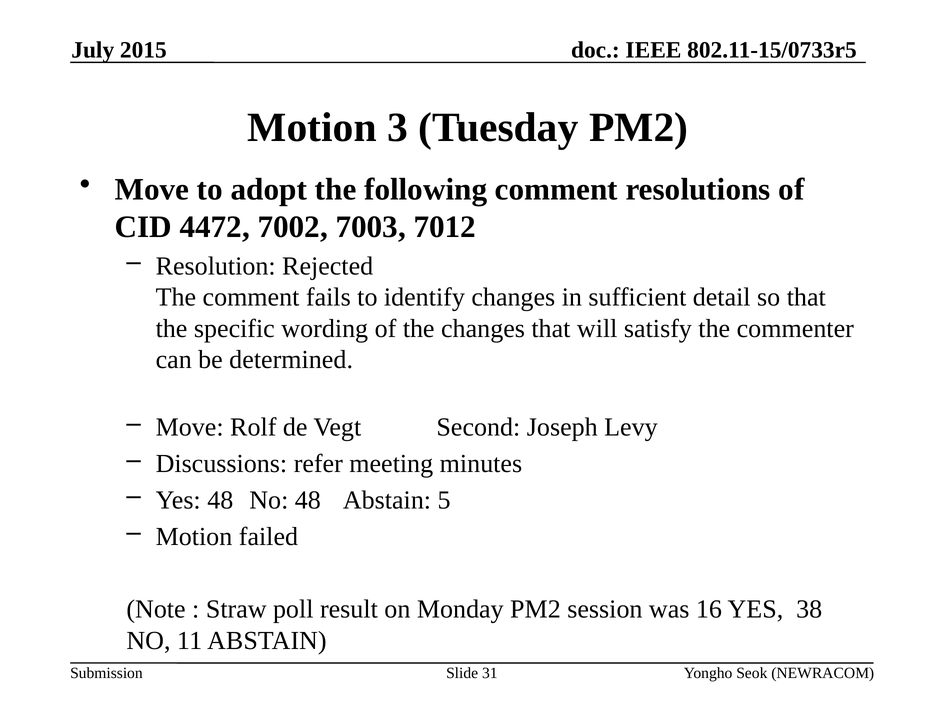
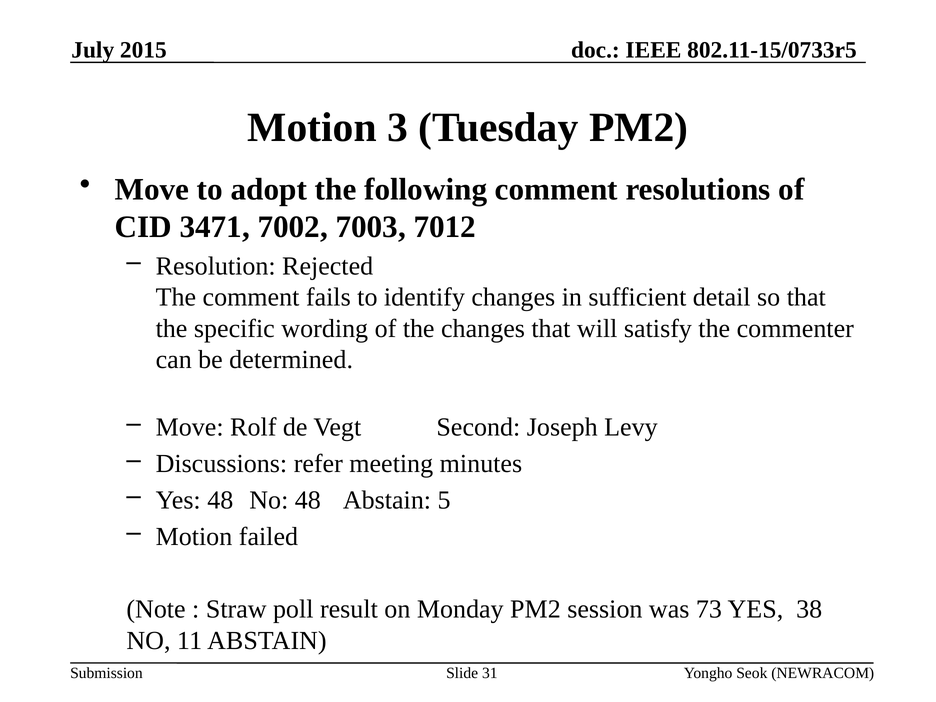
4472: 4472 -> 3471 (215, 227)
16: 16 -> 73 (709, 609)
